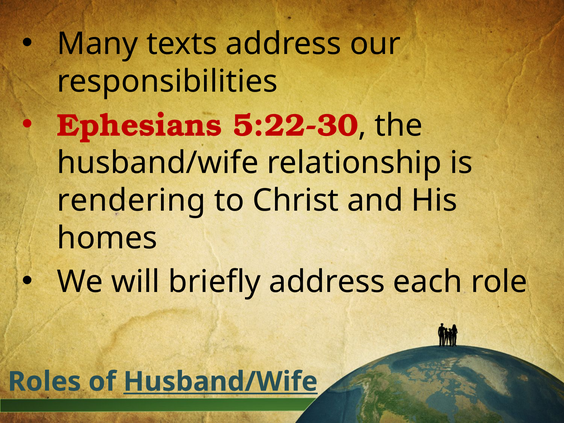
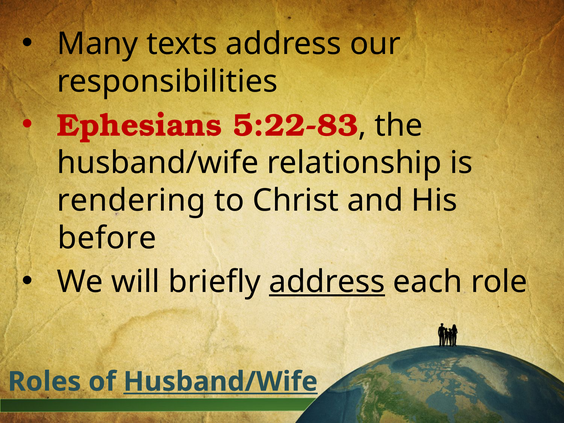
5:22-30: 5:22-30 -> 5:22-83 (295, 125)
homes: homes -> before (107, 238)
address underline: none -> present (327, 282)
